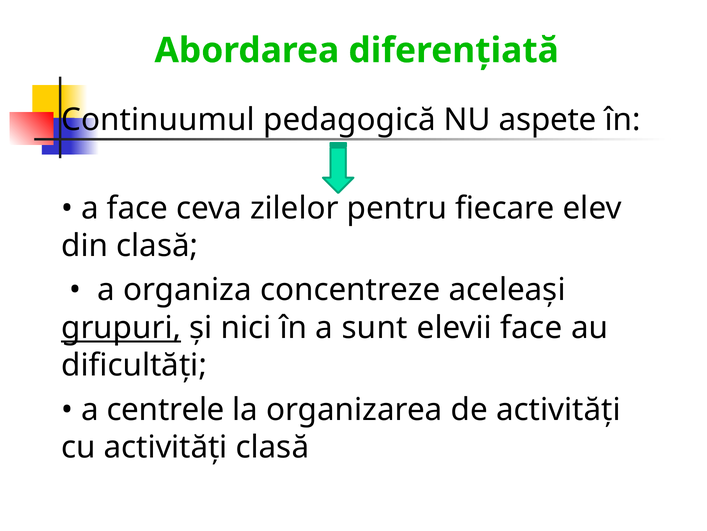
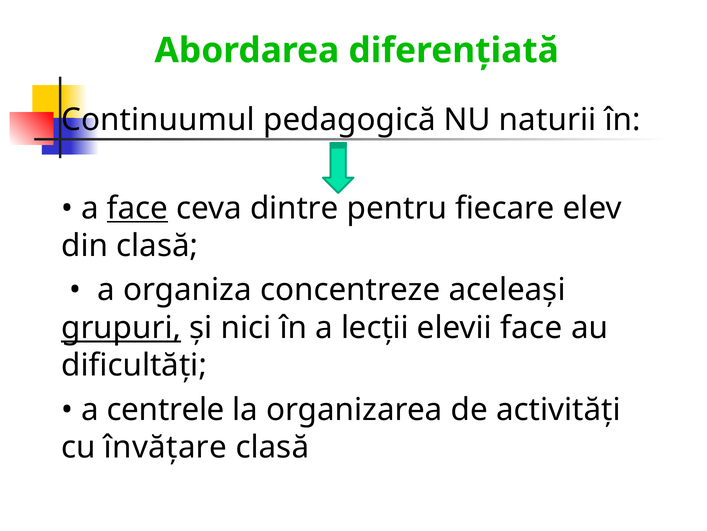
aspete: aspete -> naturii (548, 120)
face underline: none -> present (137, 208)
zilelor: zilelor -> dintre (294, 208)
sunt: sunt -> lecții (375, 327)
cu activități: activități -> învățare (165, 447)
